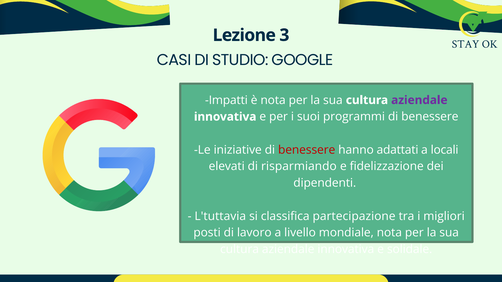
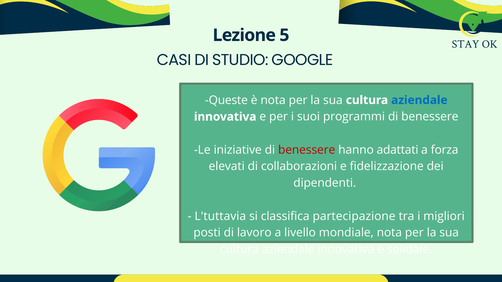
3: 3 -> 5 (284, 35)
Impatti: Impatti -> Queste (226, 100)
aziendale colour: purple -> blue (419, 100)
locali: locali -> forza (445, 150)
risparmiando: risparmiando -> collaborazioni (299, 167)
